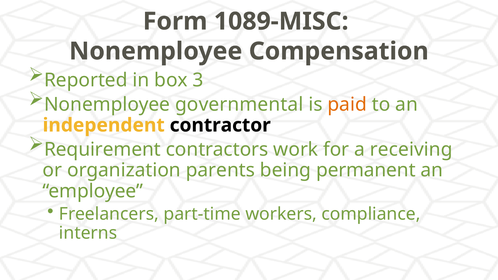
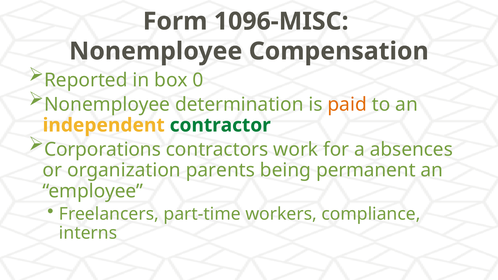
1089-MISC: 1089-MISC -> 1096-MISC (281, 21)
3: 3 -> 0 (198, 80)
governmental: governmental -> determination (239, 105)
contractor colour: black -> green (220, 125)
Requirement: Requirement -> Corporations (102, 150)
receiving: receiving -> absences (411, 150)
